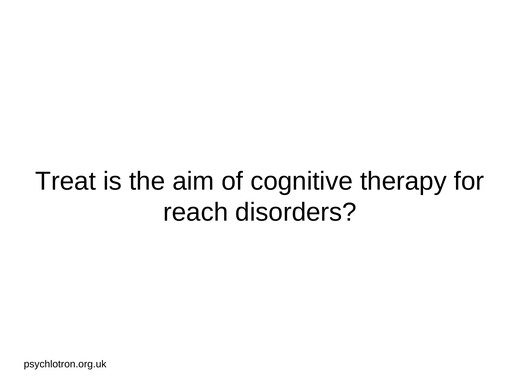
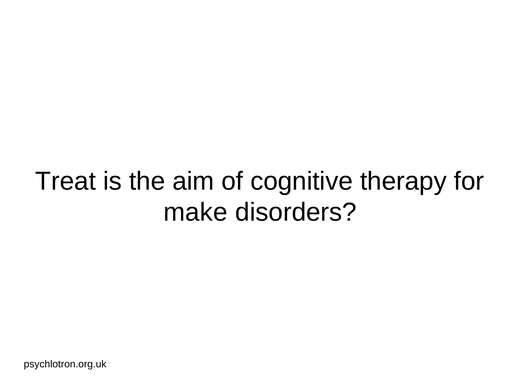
reach: reach -> make (196, 212)
